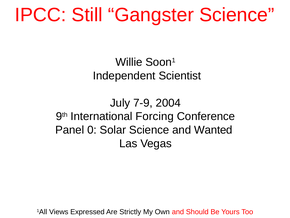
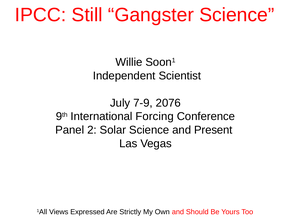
2004: 2004 -> 2076 (168, 103)
0: 0 -> 2 (92, 130)
Wanted: Wanted -> Present (213, 130)
